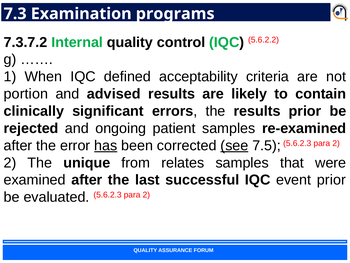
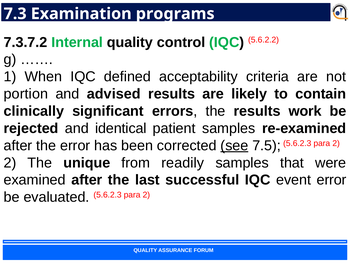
results prior: prior -> work (305, 111)
ongoing: ongoing -> identical (121, 128)
has underline: present -> none (106, 145)
relates: relates -> readily (183, 162)
event prior: prior -> error (332, 180)
